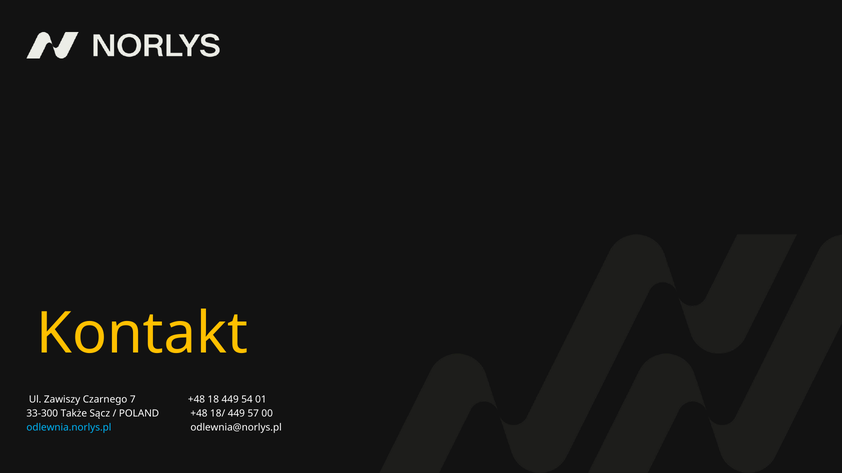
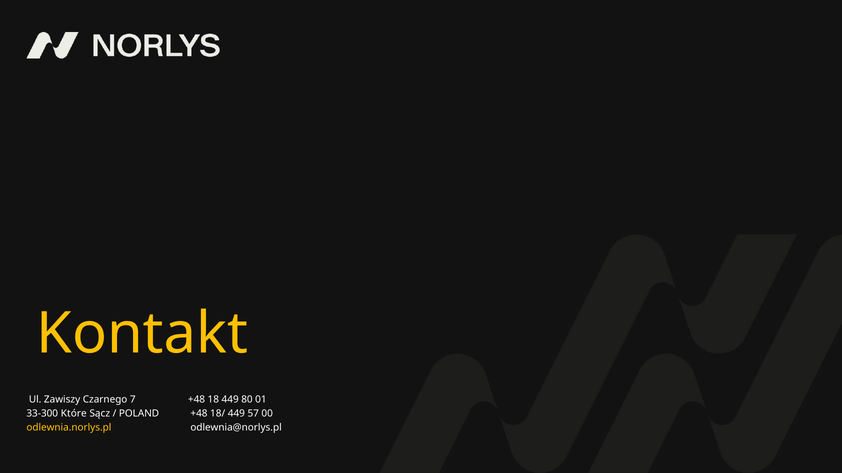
54: 54 -> 80 (247, 400)
Także: Także -> Które (74, 414)
odlewnia.norlys.pl colour: light blue -> yellow (69, 428)
